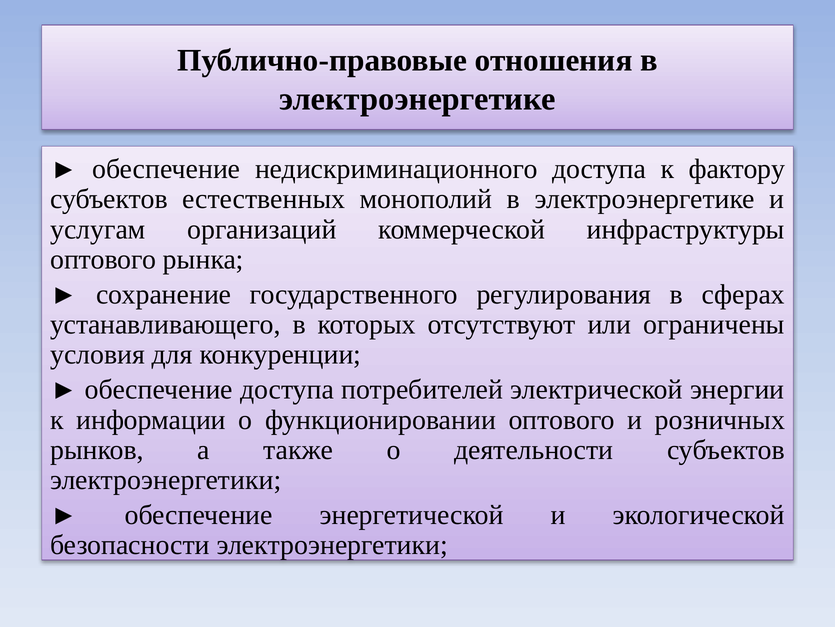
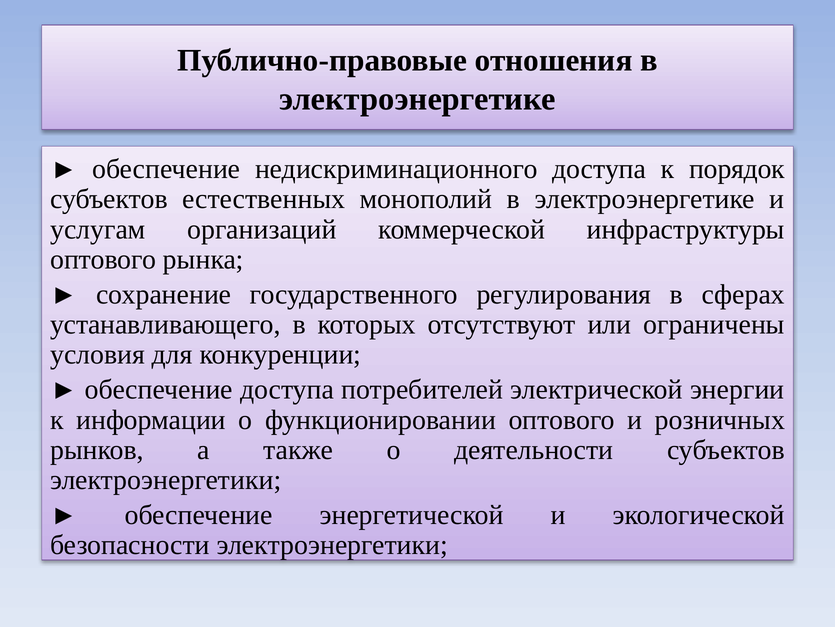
фактору: фактору -> порядок (737, 169)
